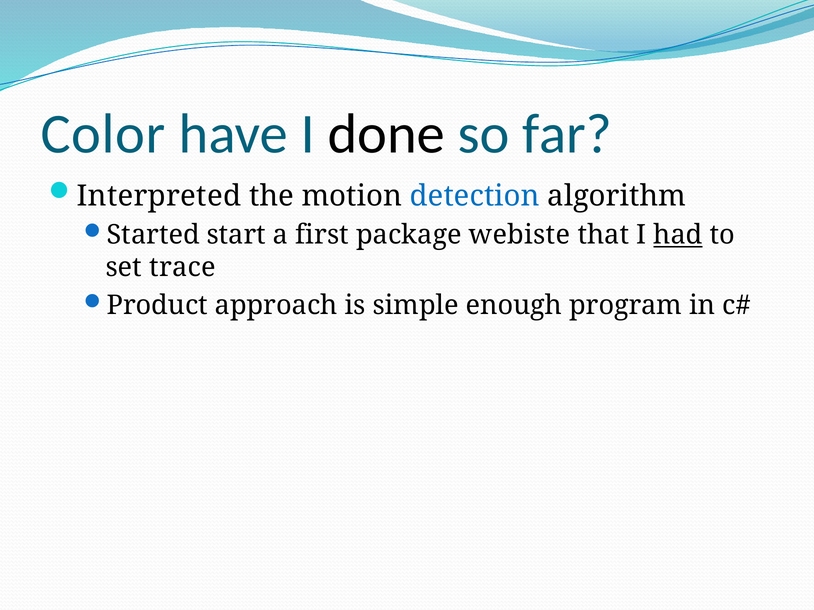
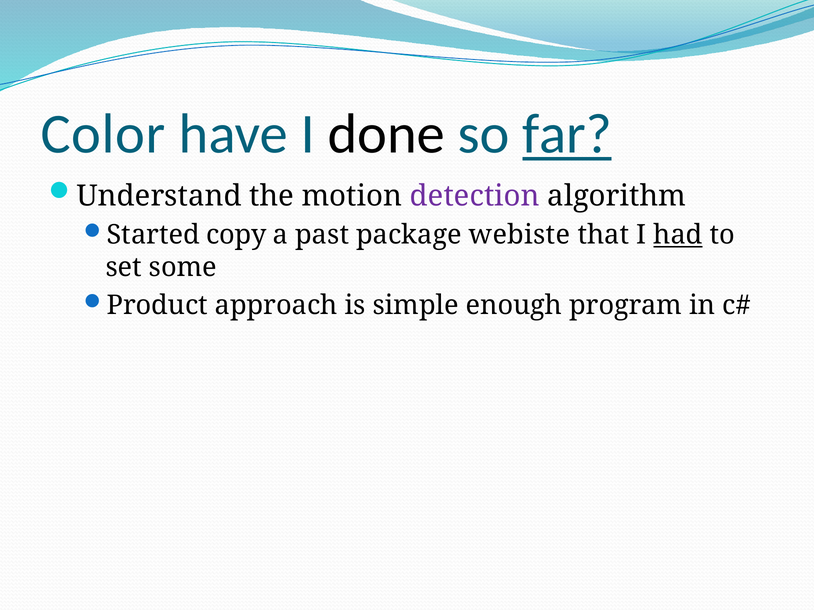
far underline: none -> present (567, 134)
Interpreted: Interpreted -> Understand (159, 196)
detection colour: blue -> purple (475, 196)
start: start -> copy (236, 235)
first: first -> past (322, 235)
trace: trace -> some (183, 268)
